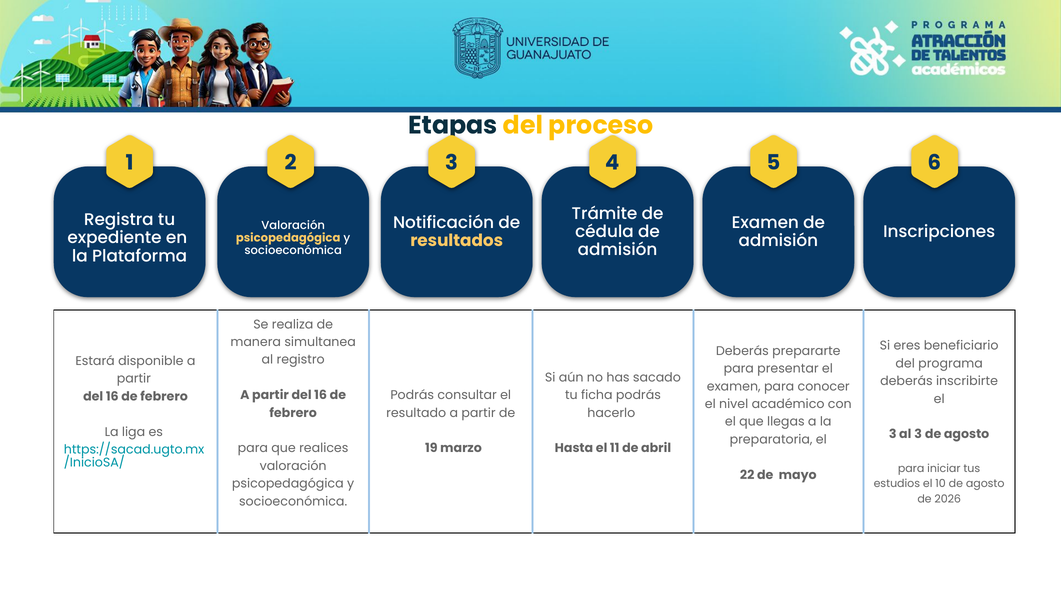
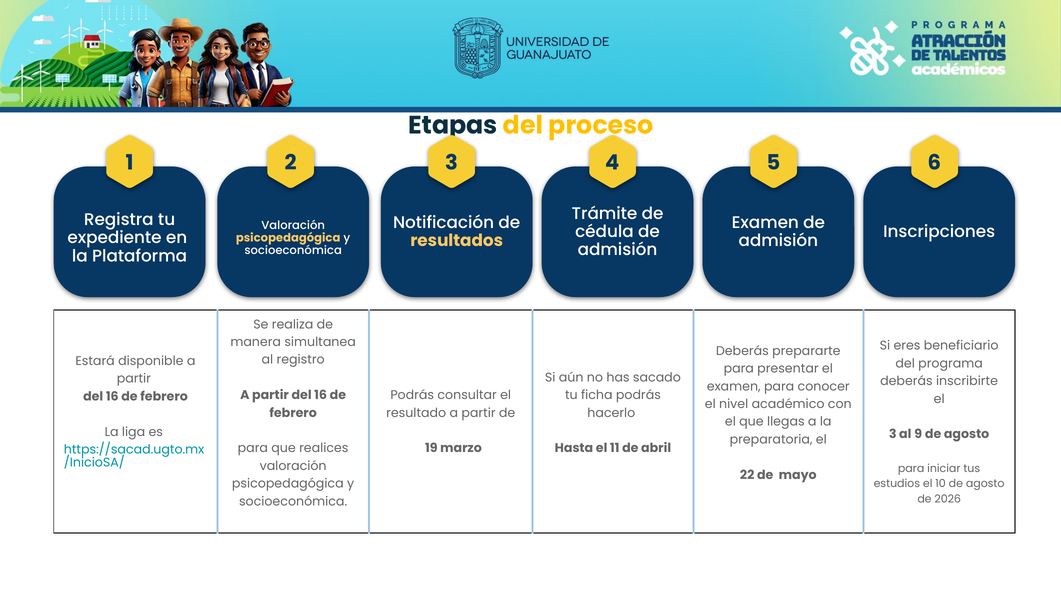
al 3: 3 -> 9 (918, 434)
